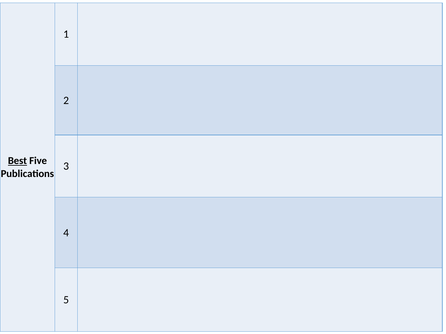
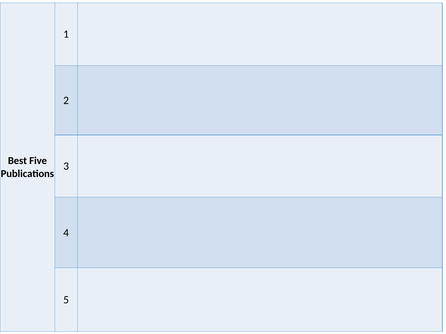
Best underline: present -> none (17, 161)
